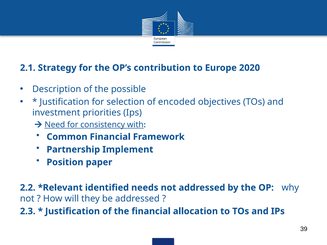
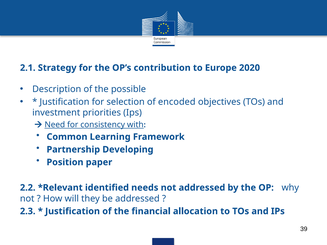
Common Financial: Financial -> Learning (110, 137)
Implement: Implement -> Developing (128, 150)
